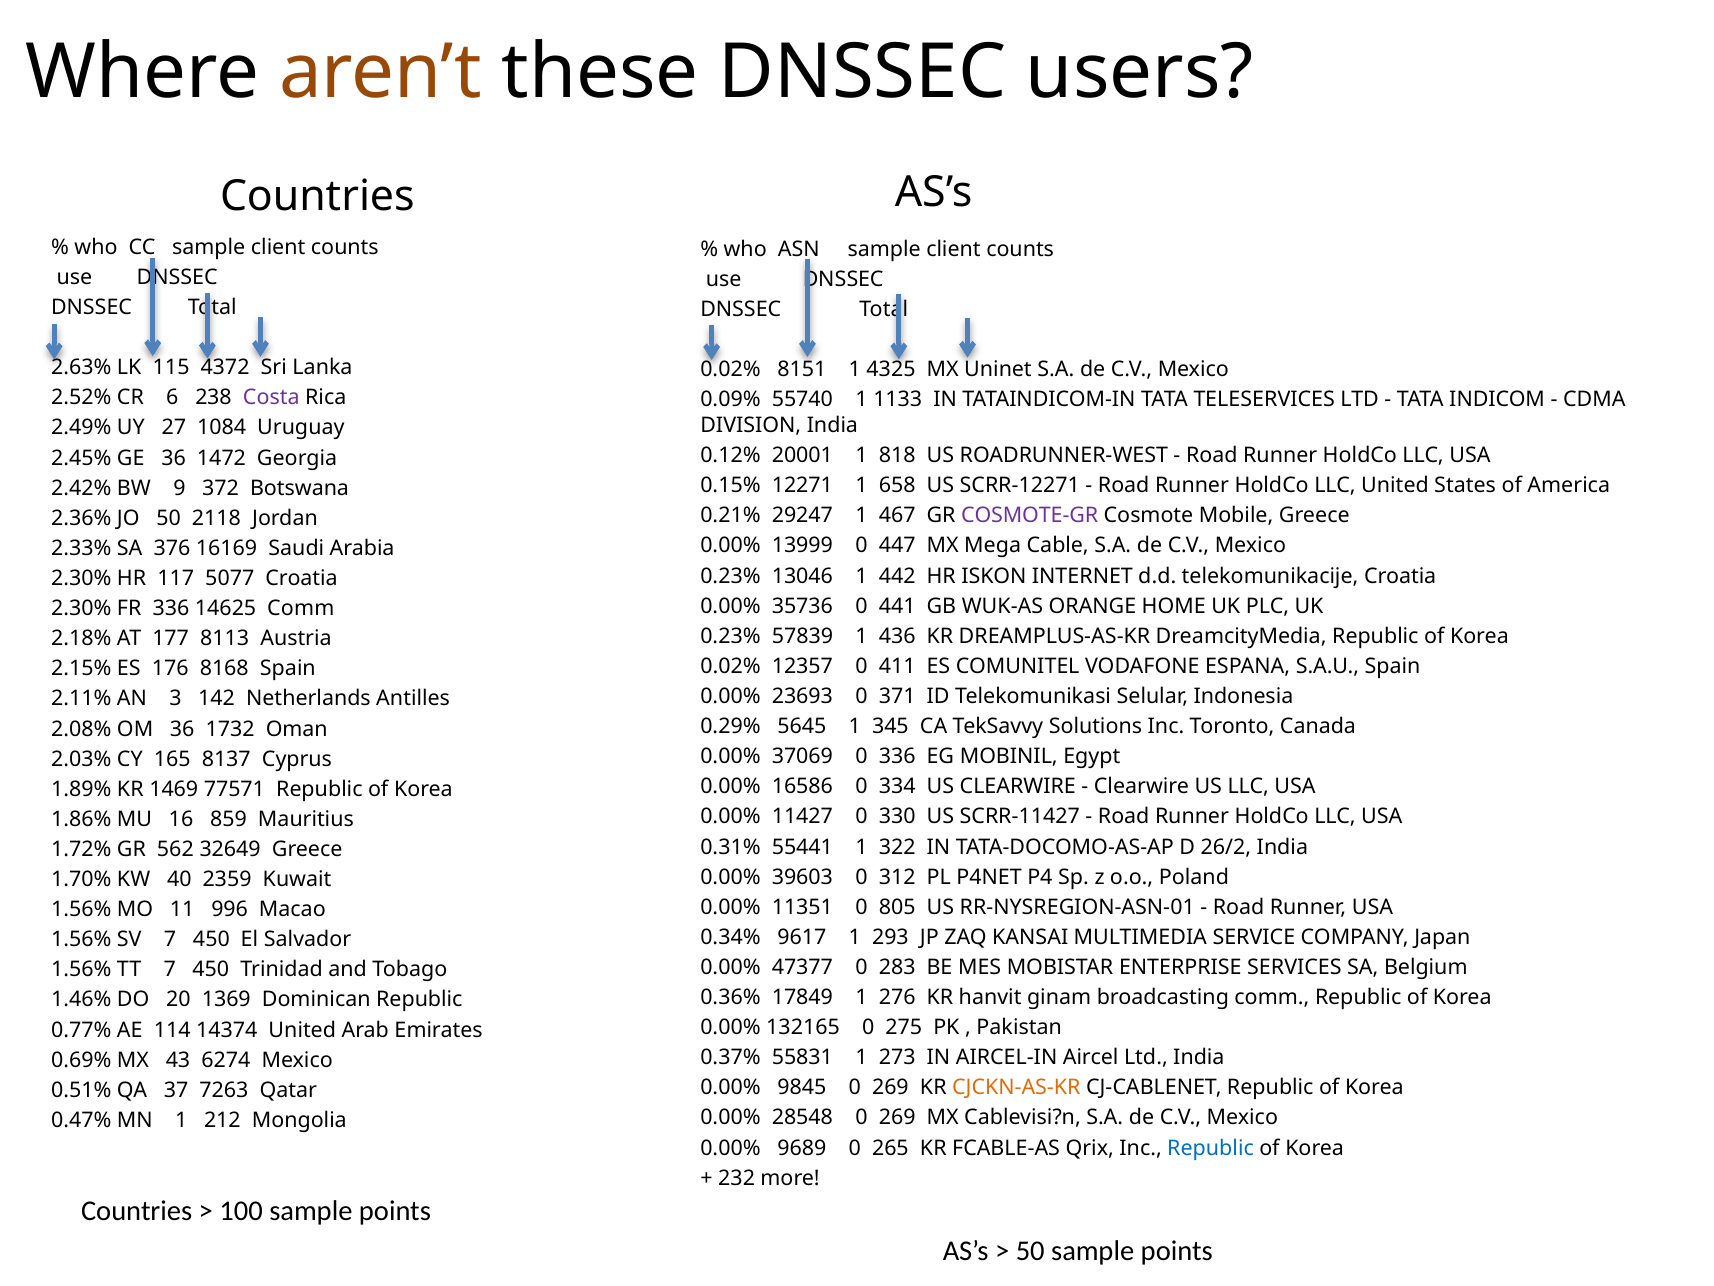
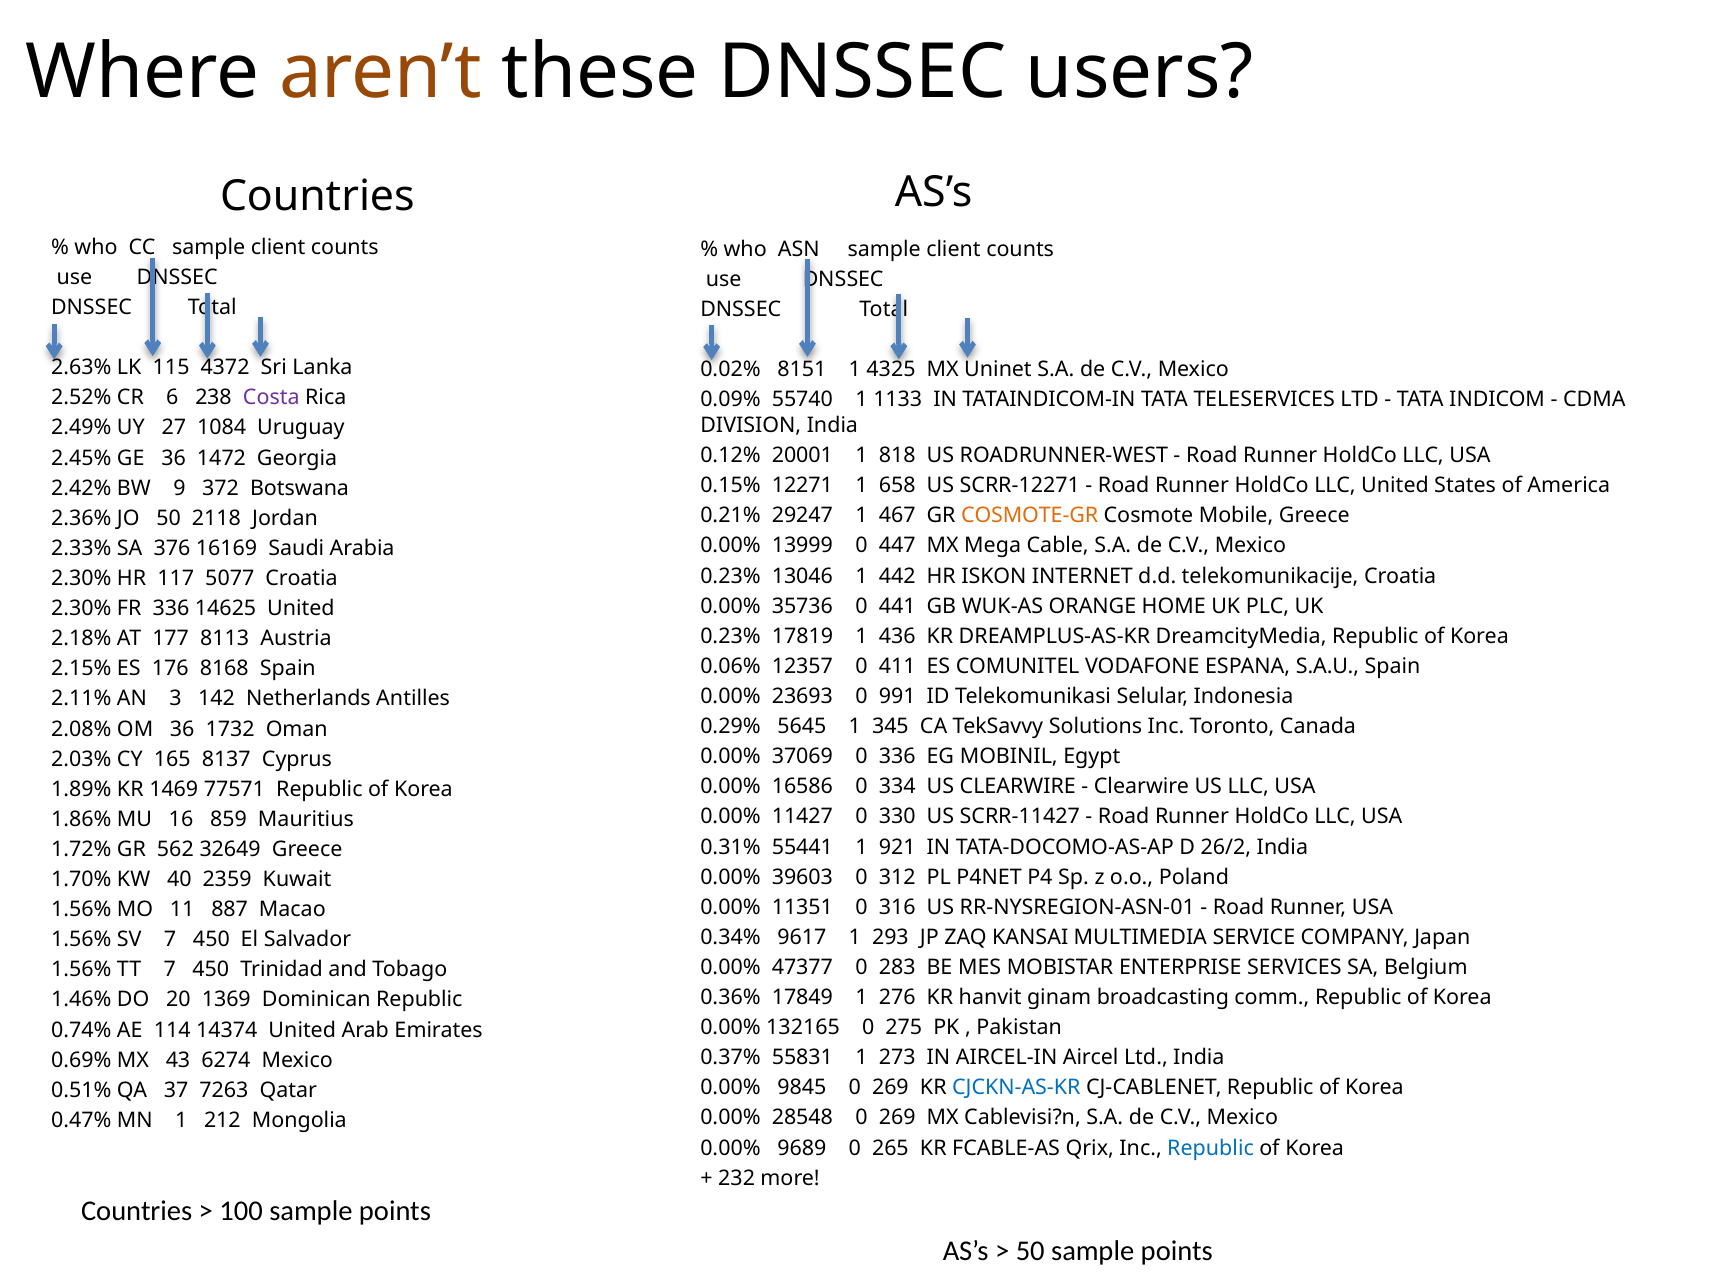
COSMOTE-GR colour: purple -> orange (1030, 516)
14625 Comm: Comm -> United (301, 608)
57839: 57839 -> 17819 (802, 636)
0.02%: 0.02% -> 0.06% (731, 666)
371: 371 -> 991 (897, 696)
322: 322 -> 921 (897, 847)
805: 805 -> 316 (897, 907)
996: 996 -> 887 (230, 909)
0.77%: 0.77% -> 0.74% (81, 1030)
CJCKN-AS-KR colour: orange -> blue (1016, 1087)
